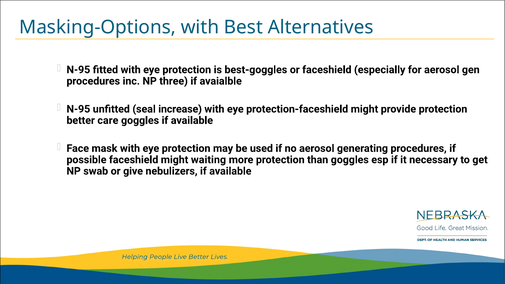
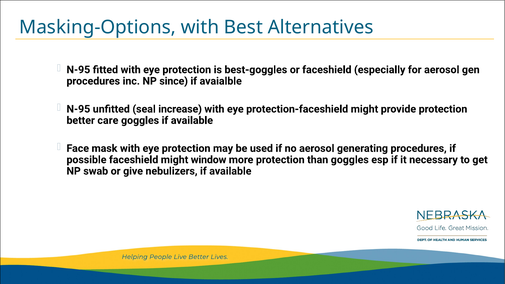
three: three -> since (174, 81)
waiting: waiting -> window (209, 160)
